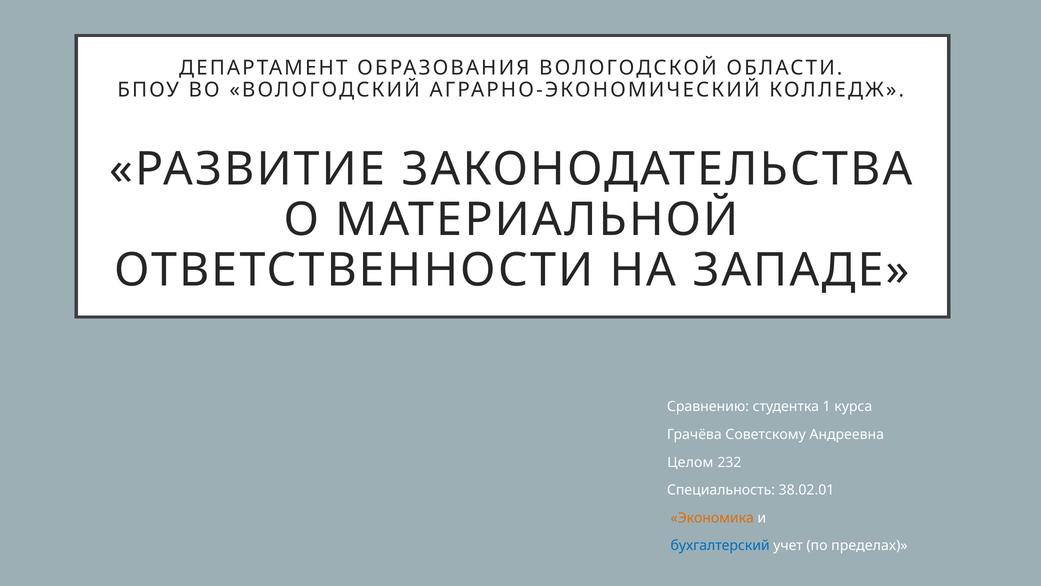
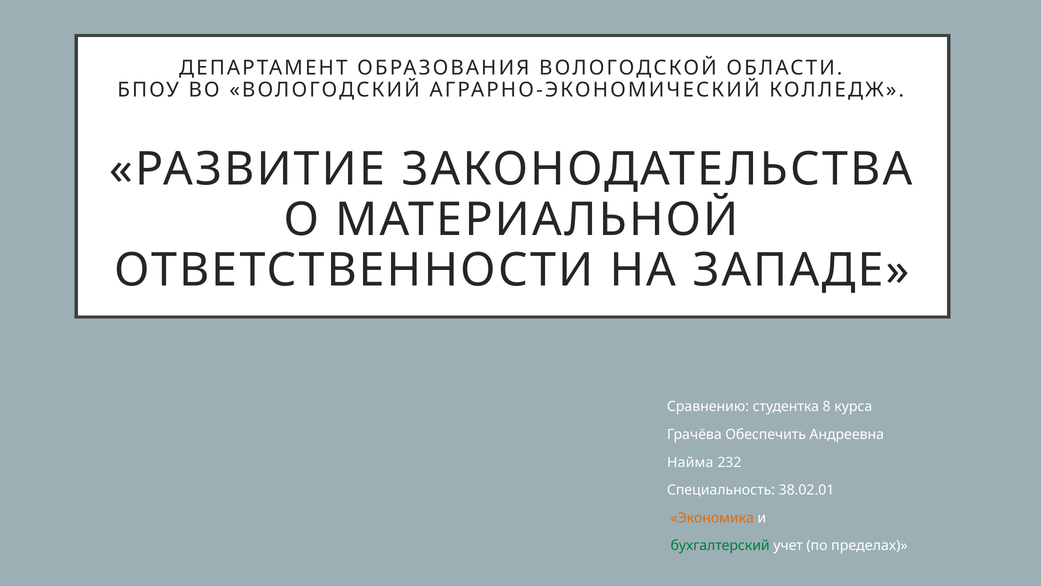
1: 1 -> 8 (827, 406)
Советскому: Советскому -> Обеспечить (766, 434)
Целом: Целом -> Найма (690, 462)
бухгалтерский colour: blue -> green (720, 545)
